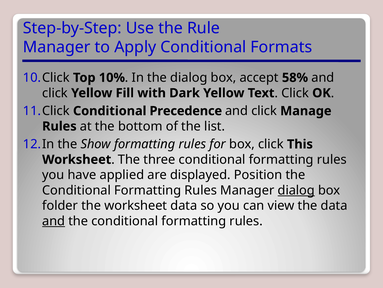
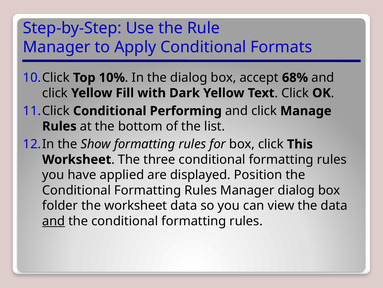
58%: 58% -> 68% (295, 77)
Precedence: Precedence -> Performing (186, 111)
dialog underline: present -> none (296, 190)
